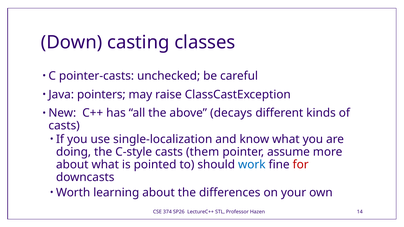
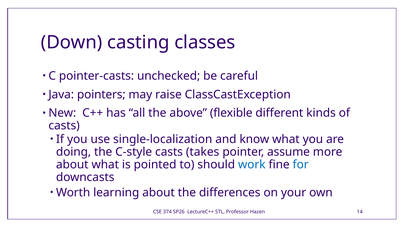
decays: decays -> flexible (231, 113)
them: them -> takes (203, 152)
for colour: red -> blue (301, 165)
